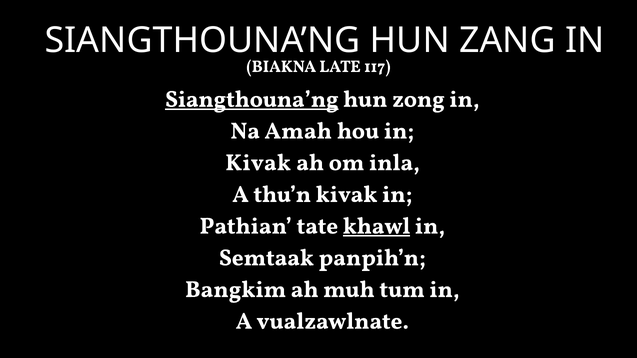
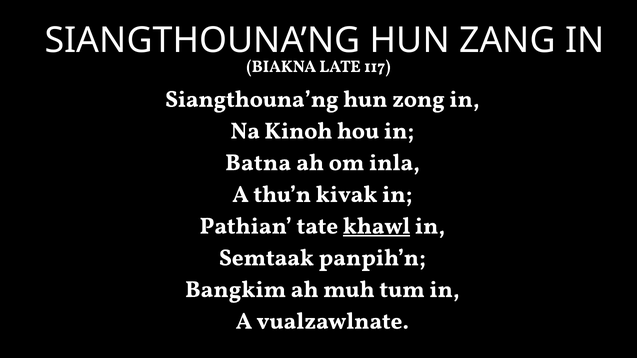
Siangthouna’ng underline: present -> none (252, 99)
Amah: Amah -> Kinoh (298, 131)
Kivak: Kivak -> Batna (258, 163)
